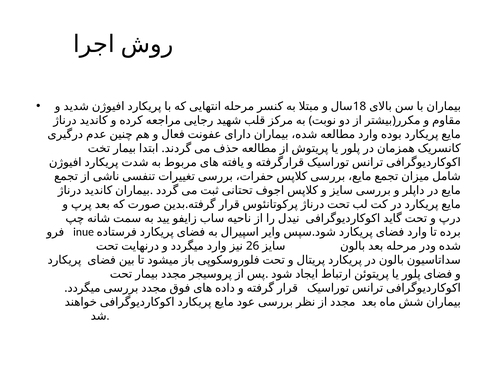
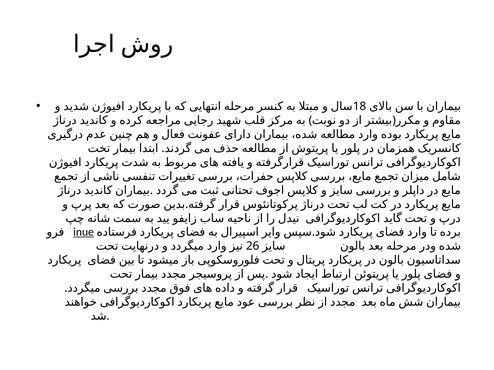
inue underline: none -> present (84, 232)
